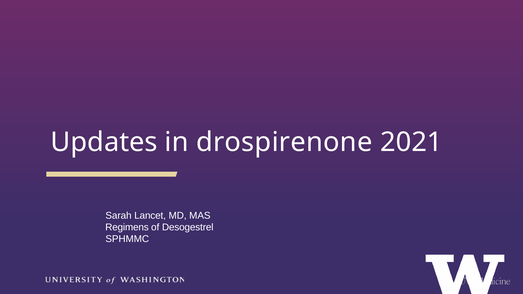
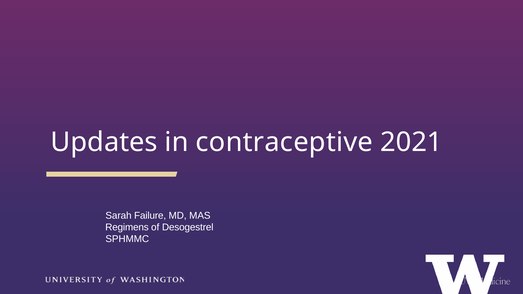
drospirenone: drospirenone -> contraceptive (284, 142)
Lancet: Lancet -> Failure (150, 216)
